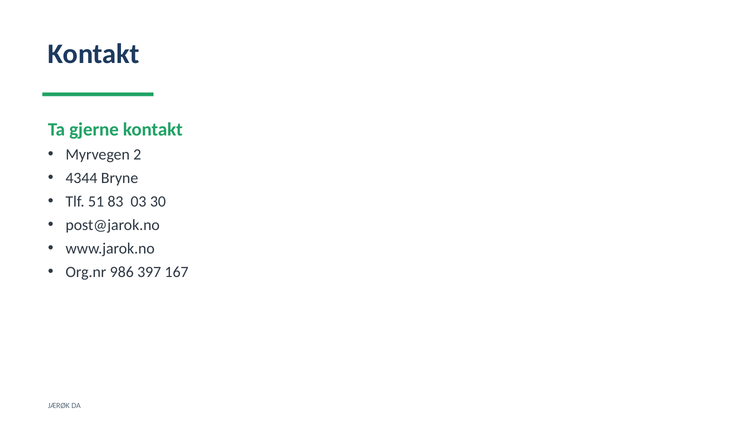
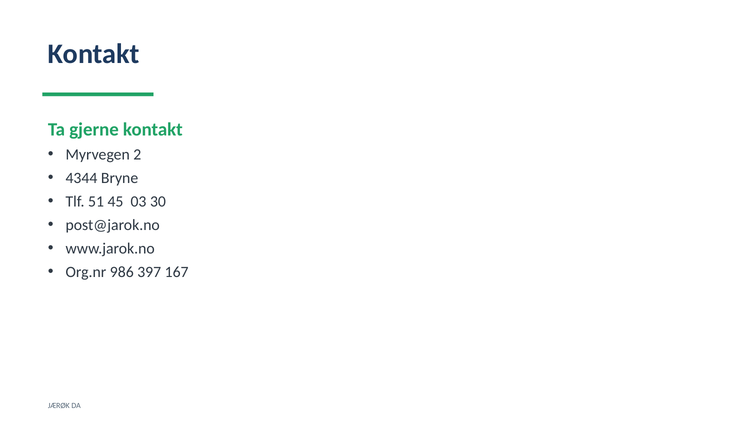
83: 83 -> 45 (115, 202)
